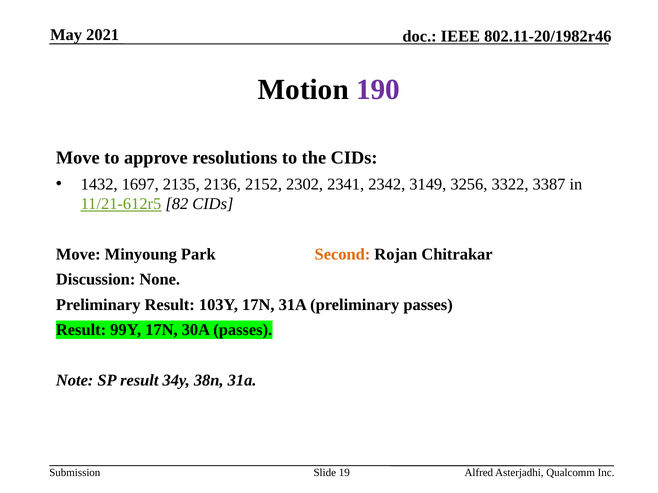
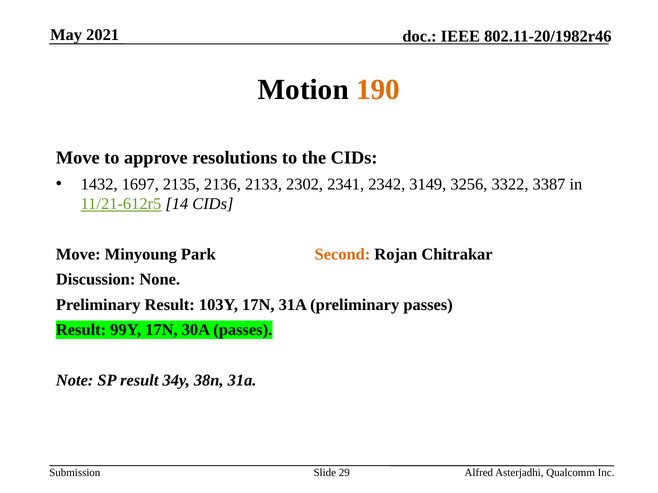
190 colour: purple -> orange (378, 90)
2152: 2152 -> 2133 (263, 184)
82: 82 -> 14 (177, 204)
19: 19 -> 29 (344, 473)
